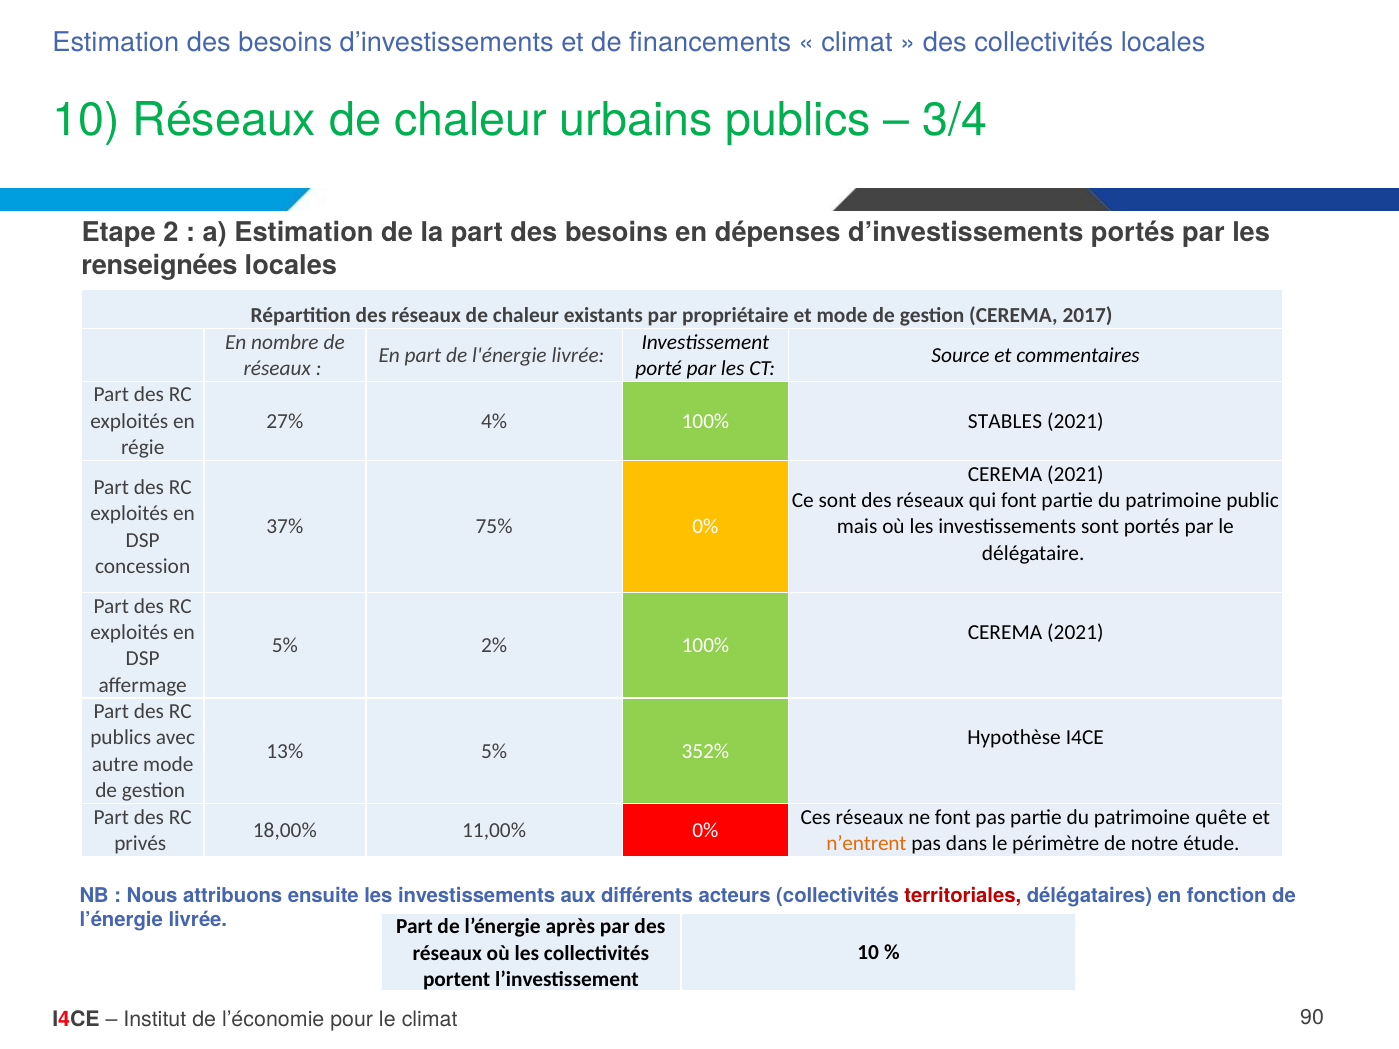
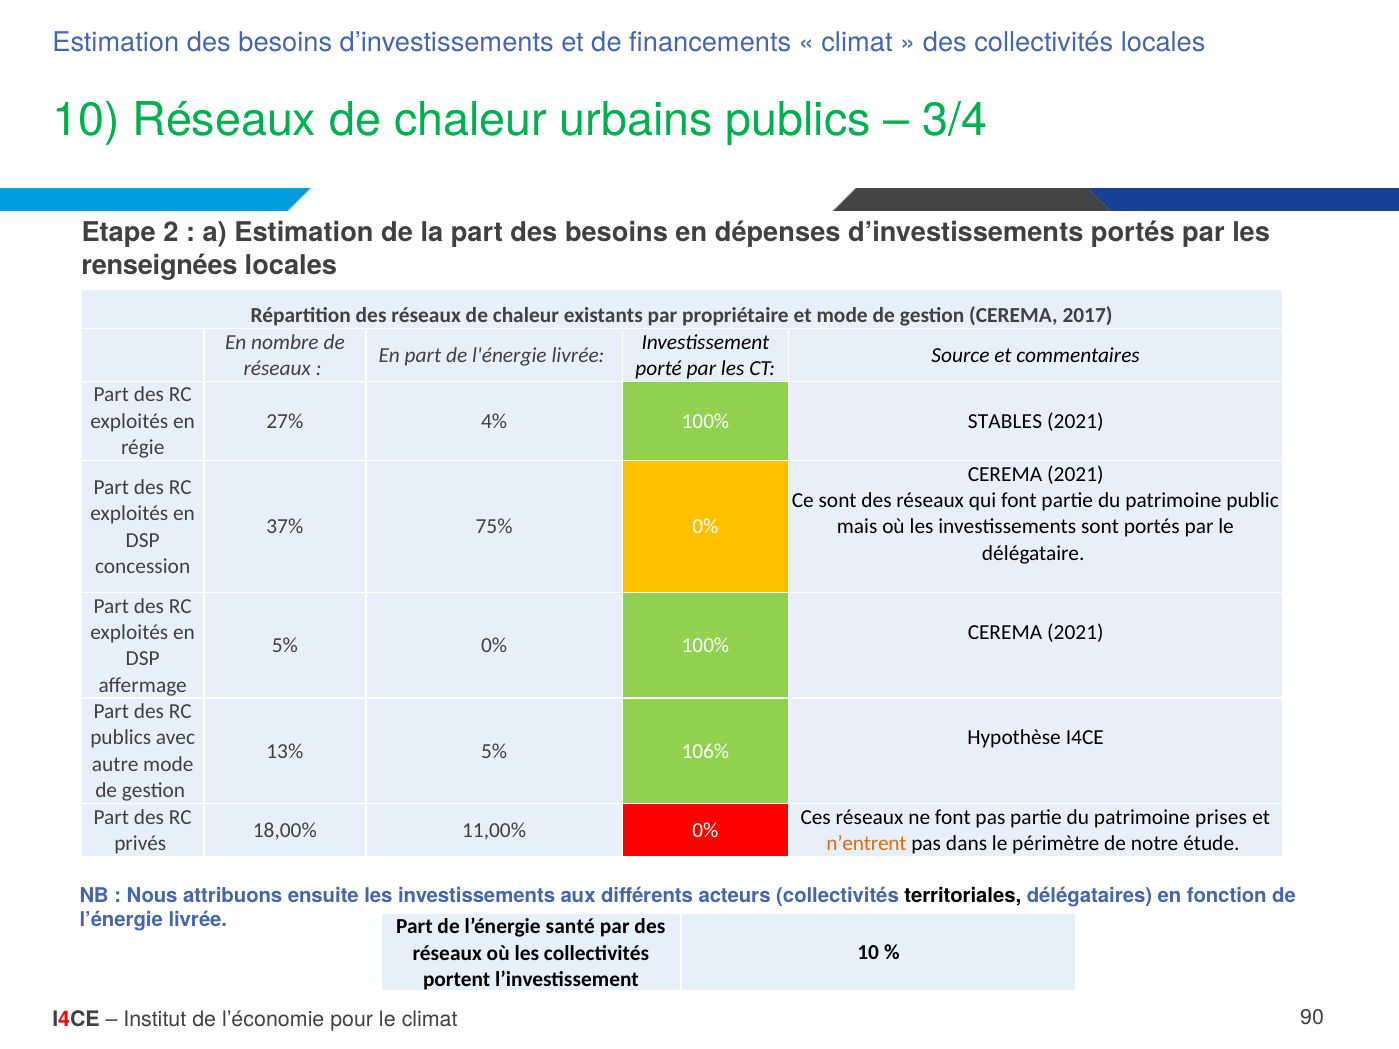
5% 2%: 2% -> 0% (494, 646)
352%: 352% -> 106% (705, 751)
quête: quête -> prises (1221, 817)
territoriales colour: red -> black (963, 896)
après: après -> santé (570, 927)
